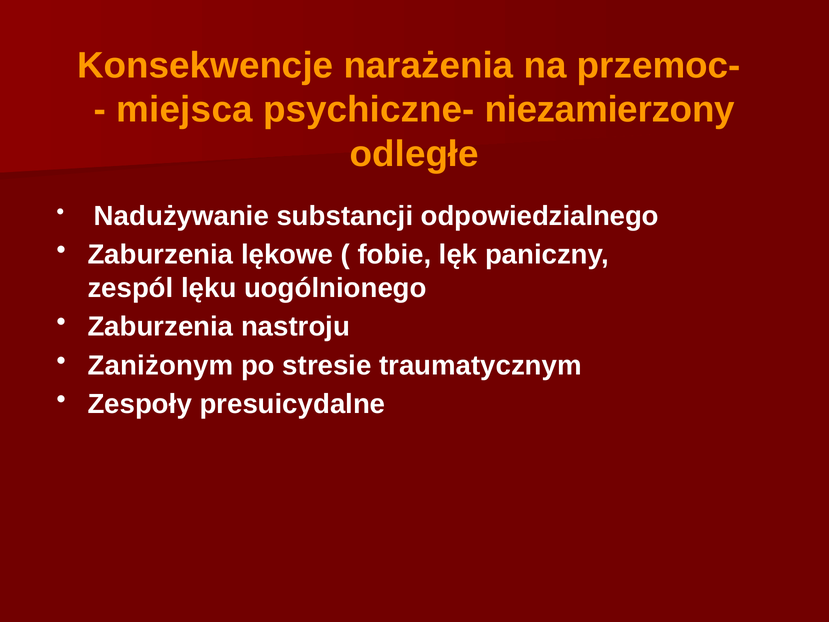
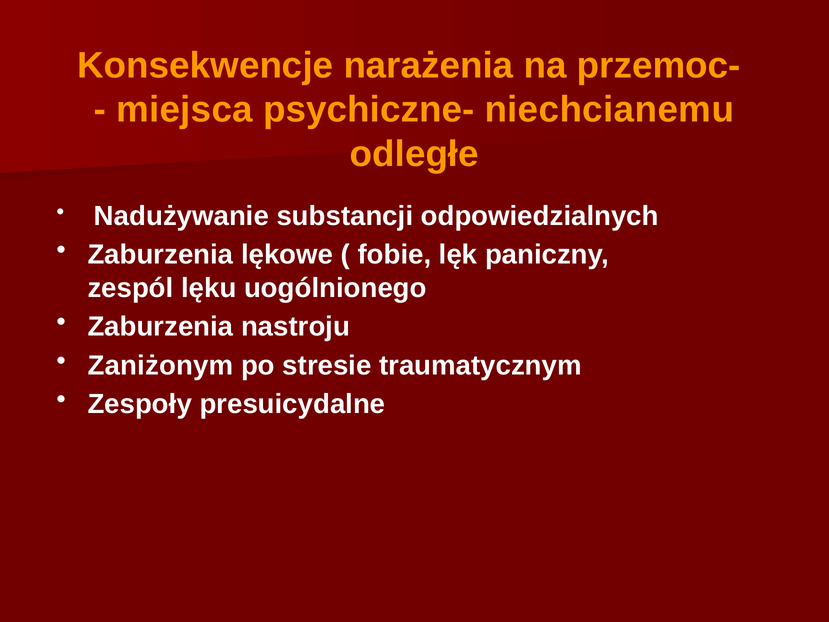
niezamierzony: niezamierzony -> niechcianemu (609, 110)
odpowiedzialnego: odpowiedzialnego -> odpowiedzialnych (540, 216)
